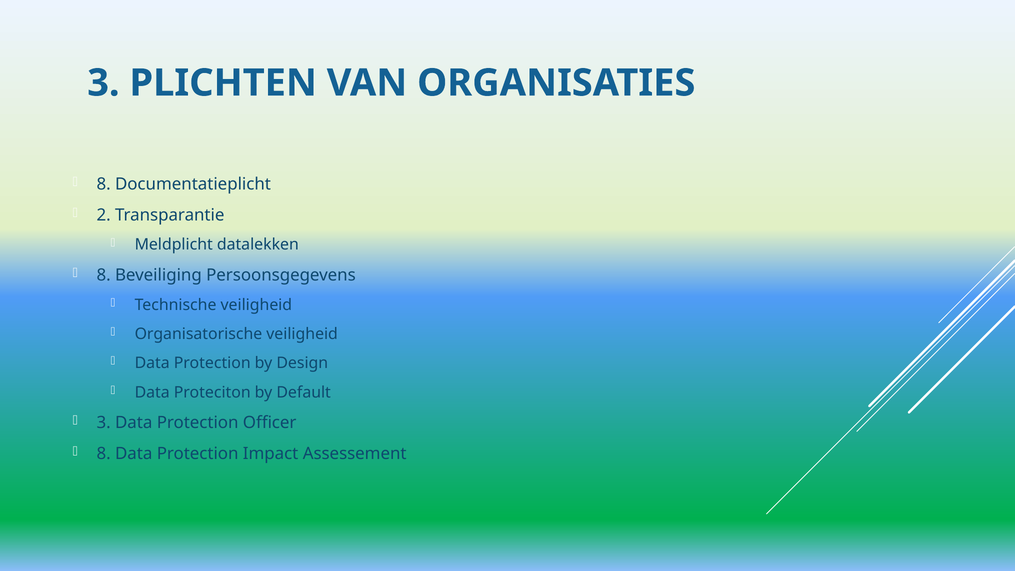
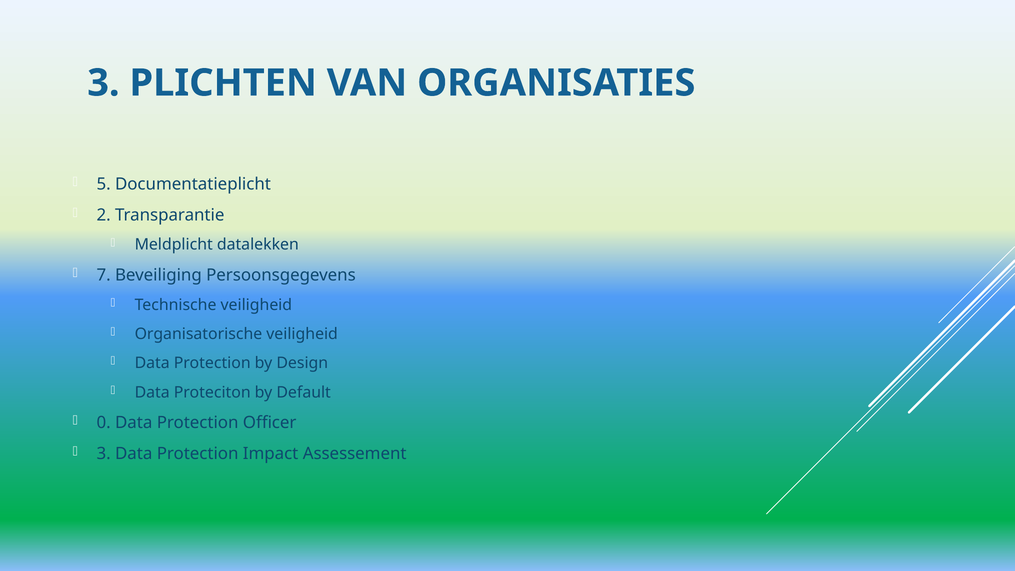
8: 8 -> 5 (104, 184)
8: 8 -> 7 (104, 275)
3: 3 -> 0 (104, 423)
8: 8 -> 3 (104, 454)
